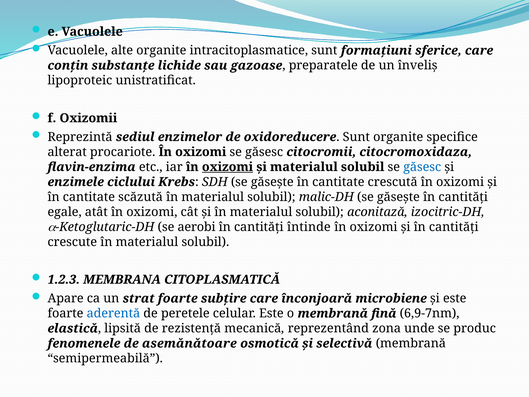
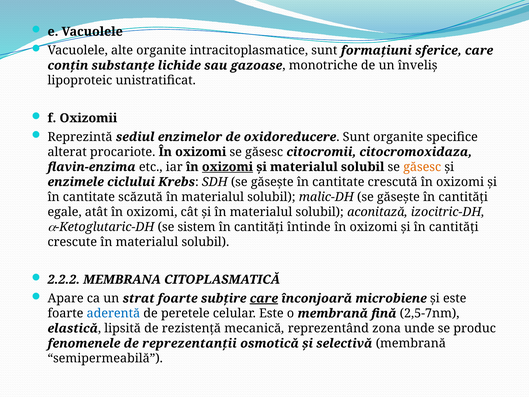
preparatele: preparatele -> monotriche (323, 65)
găsesc colour: blue -> orange (422, 167)
aerobi: aerobi -> sistem (197, 227)
1.2.3: 1.2.3 -> 2.2.2 (64, 279)
care underline: none -> present (264, 298)
6,9-7nm: 6,9-7nm -> 2,5-7nm (430, 313)
asemănătoare: asemănătoare -> reprezentanţii (189, 343)
